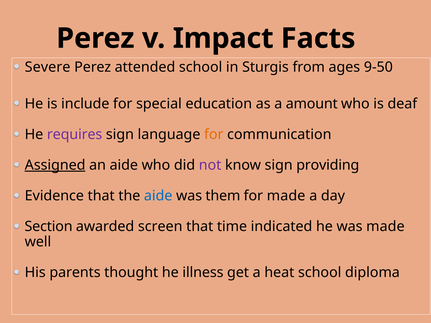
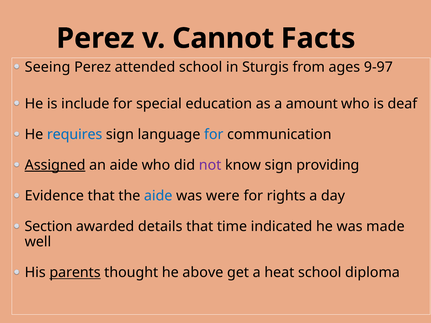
Impact: Impact -> Cannot (223, 38)
Severe: Severe -> Seeing (48, 67)
9-50: 9-50 -> 9-97 (378, 67)
requires colour: purple -> blue (75, 135)
for colour: orange -> blue (214, 135)
them: them -> were (223, 196)
for made: made -> rights (286, 196)
screen: screen -> details (160, 227)
parents underline: none -> present (75, 273)
illness: illness -> above (203, 273)
